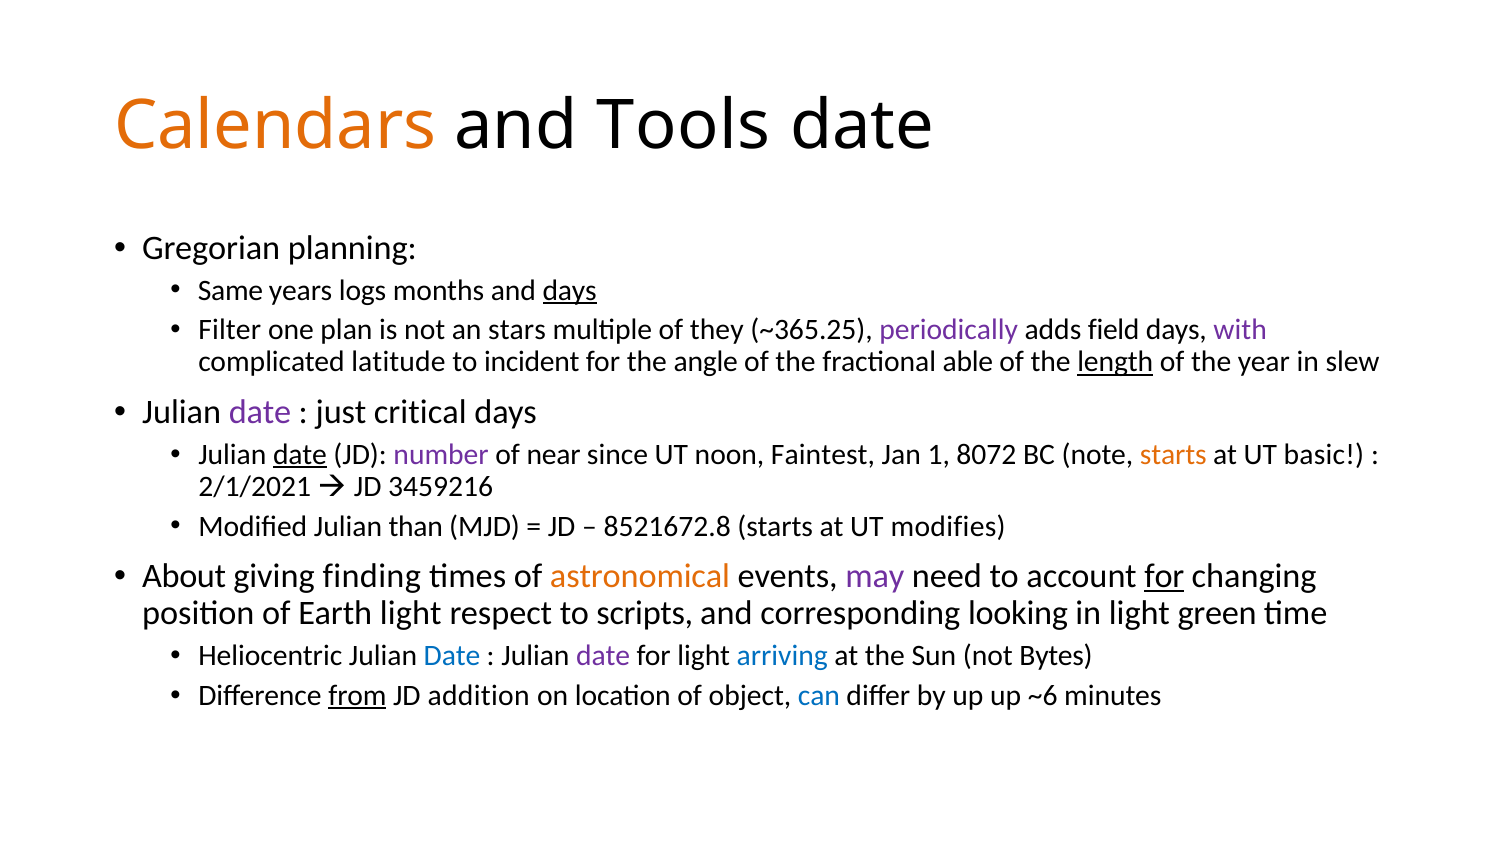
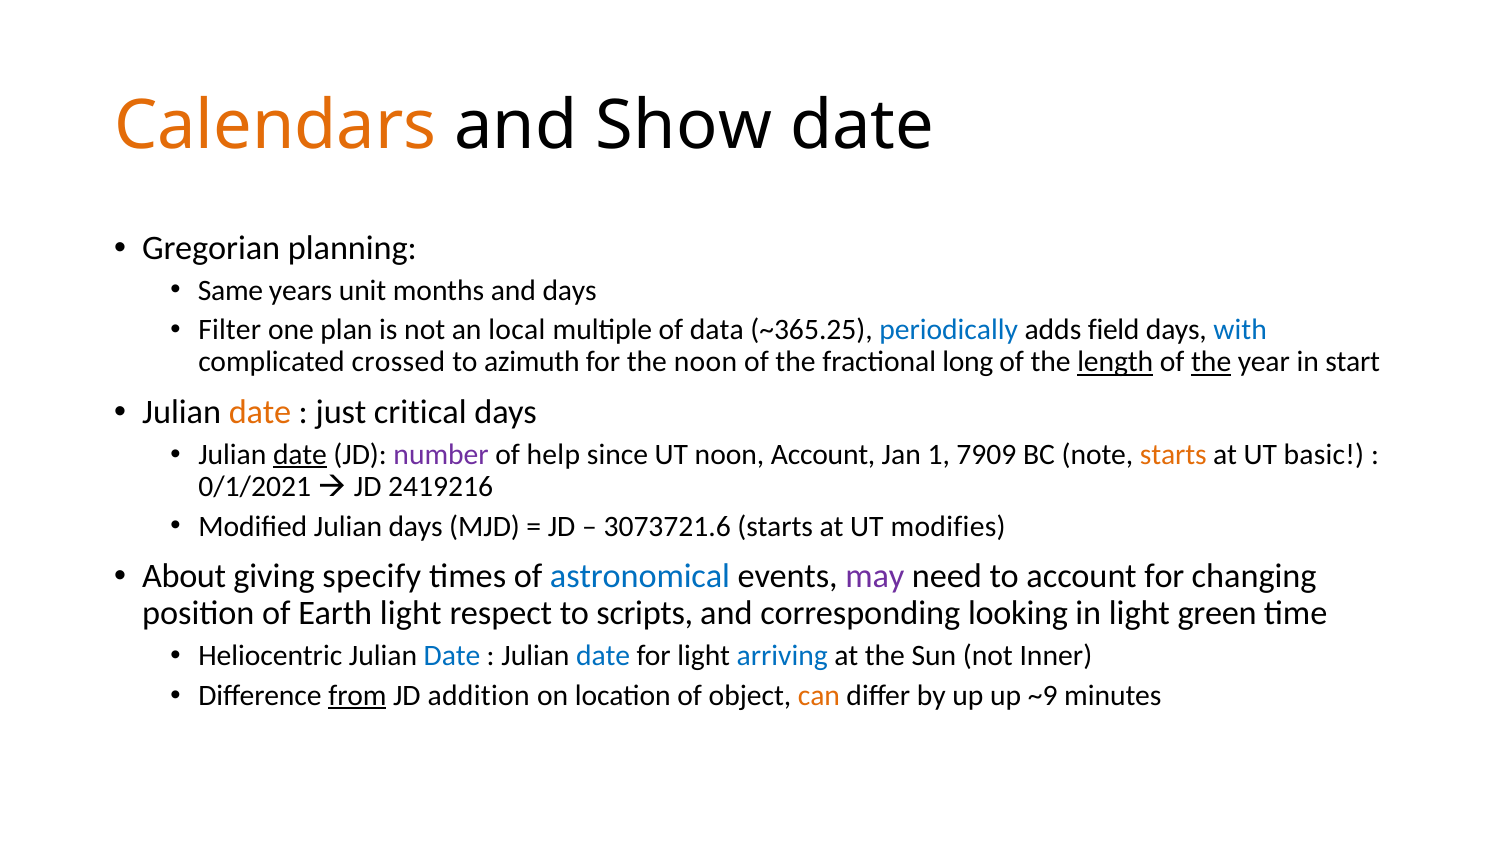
Tools: Tools -> Show (684, 126)
logs: logs -> unit (363, 290)
days underline: present -> none (570, 290)
stars: stars -> local (517, 330)
they: they -> data (717, 330)
periodically colour: purple -> blue (949, 330)
with colour: purple -> blue (1240, 330)
latitude: latitude -> crossed (398, 362)
incident: incident -> azimuth (532, 362)
the angle: angle -> noon (705, 362)
able: able -> long (968, 362)
the underline: none -> present (1211, 362)
slew: slew -> start (1353, 362)
date colour: purple -> orange (260, 412)
near: near -> help (553, 455)
noon Faintest: Faintest -> Account (823, 455)
8072: 8072 -> 7909 (986, 455)
2/1/2021: 2/1/2021 -> 0/1/2021 (255, 487)
3459216: 3459216 -> 2419216 (441, 487)
Julian than: than -> days (416, 526)
8521672.8: 8521672.8 -> 3073721.6 (667, 526)
finding: finding -> specify (372, 576)
astronomical colour: orange -> blue (640, 576)
for underline: present -> none (1164, 576)
date colour: purple -> blue (603, 656)
Bytes: Bytes -> Inner (1056, 656)
can colour: blue -> orange (819, 696)
~6: ~6 -> ~9 (1043, 696)
